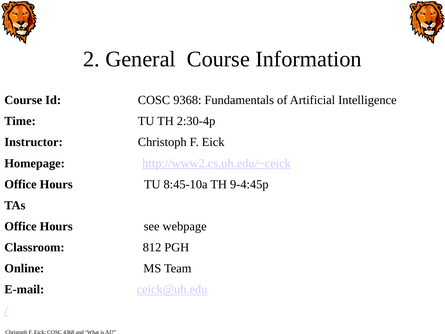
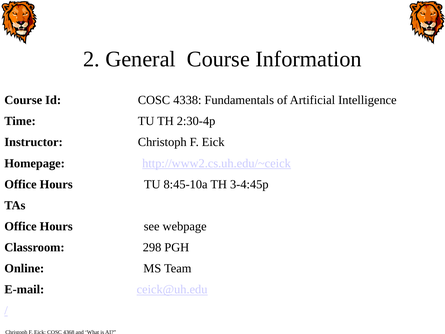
9368: 9368 -> 4338 (187, 100)
9-4:45p: 9-4:45p -> 3-4:45p (249, 184)
812: 812 -> 298 (152, 247)
